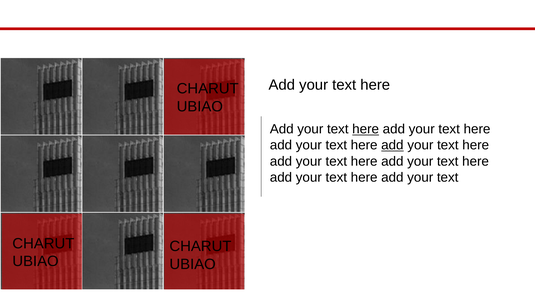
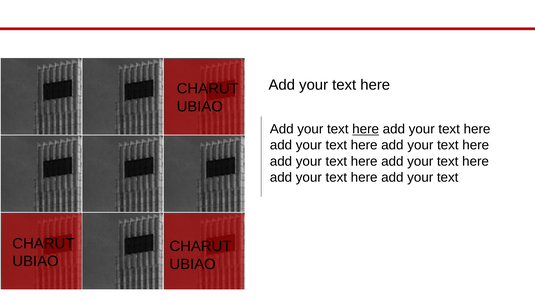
add underline: present -> none (392, 145)
